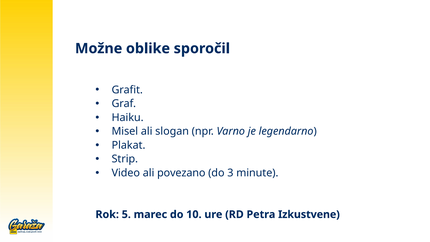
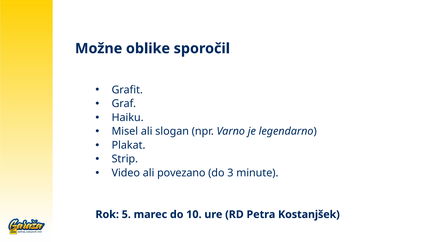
Izkustvene: Izkustvene -> Kostanjšek (309, 214)
